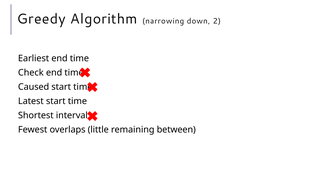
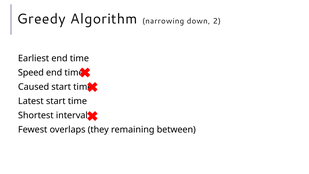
Check: Check -> Speed (31, 73)
little: little -> they (98, 130)
